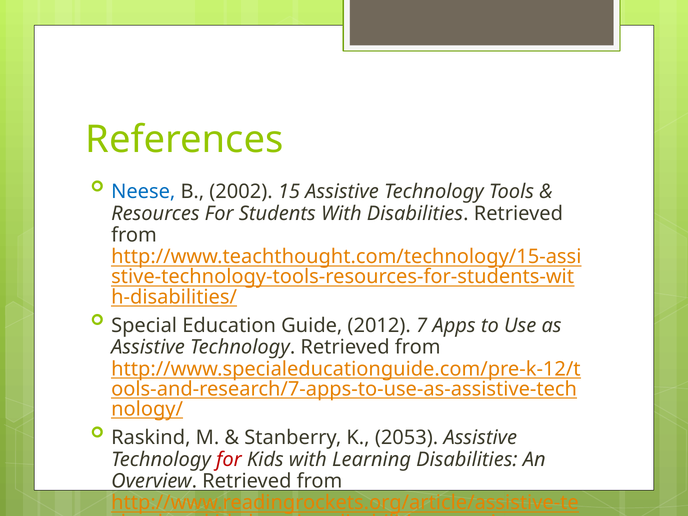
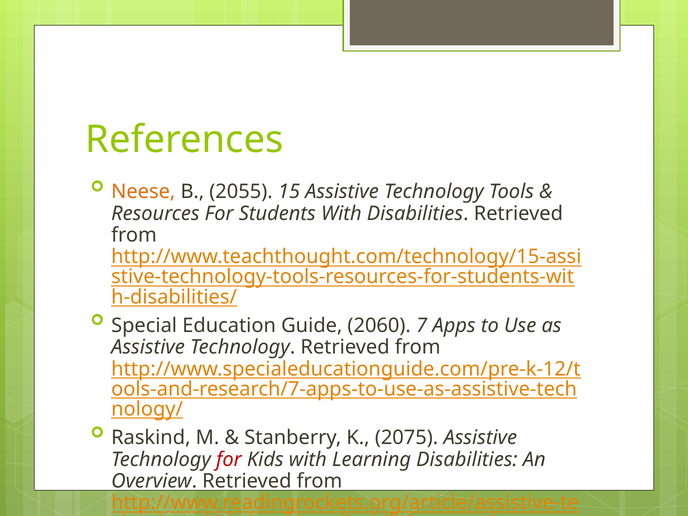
Neese colour: blue -> orange (143, 192)
2002: 2002 -> 2055 (241, 192)
2012: 2012 -> 2060 (379, 326)
2053: 2053 -> 2075 (407, 438)
